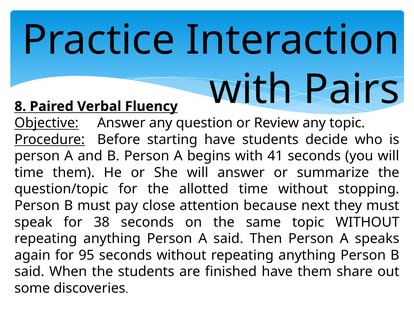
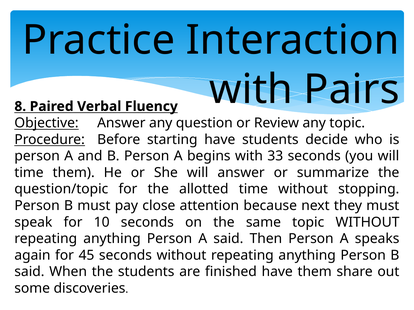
41: 41 -> 33 (275, 156)
38: 38 -> 10 (102, 222)
95: 95 -> 45 (86, 256)
